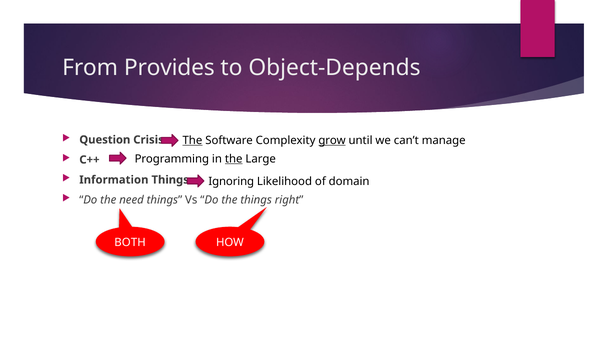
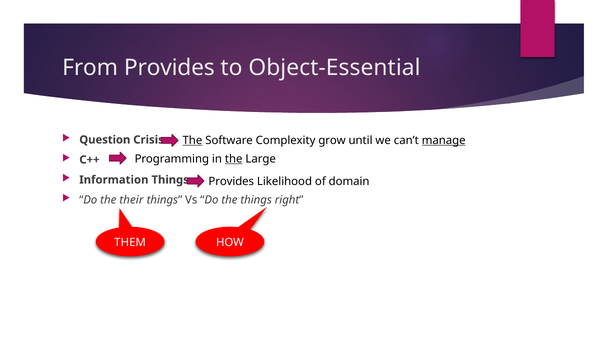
Object-Depends: Object-Depends -> Object-Essential (334, 68)
grow underline: present -> none (332, 140)
manage underline: none -> present (444, 140)
Ignoring: Ignoring -> Provides (231, 181)
need: need -> their (131, 200)
BOTH: BOTH -> THEM (130, 242)
